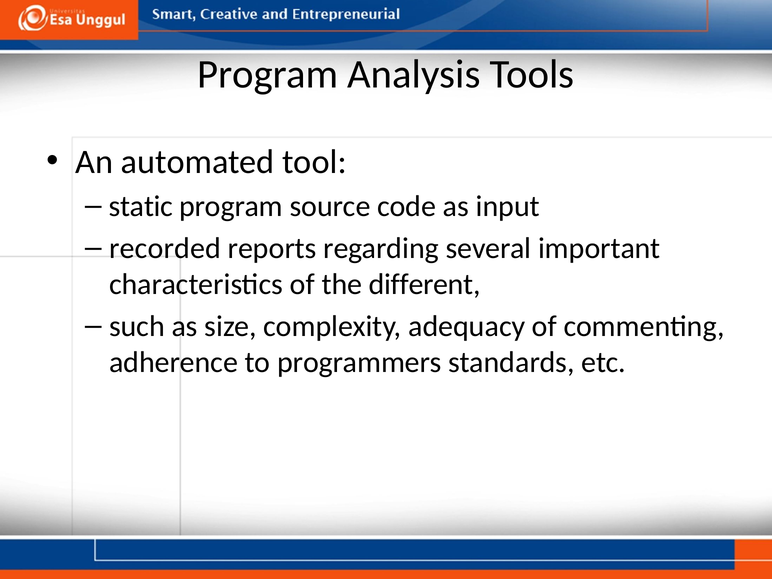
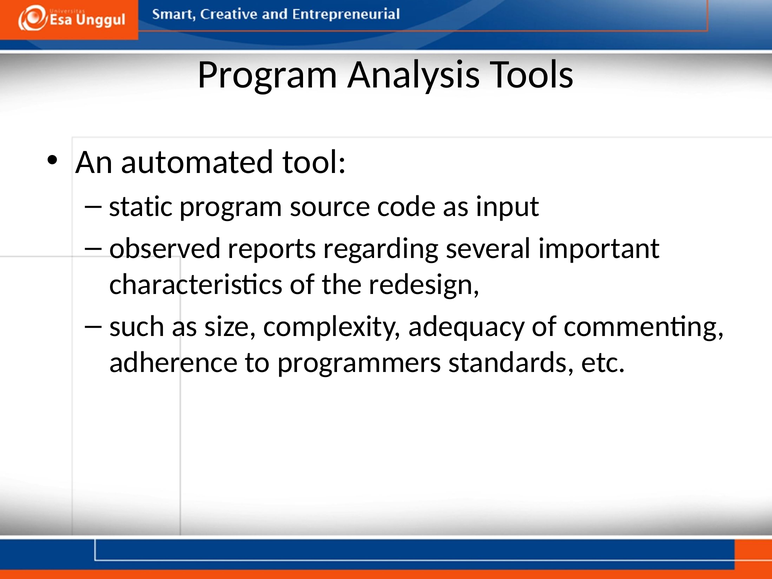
recorded: recorded -> observed (165, 248)
different: different -> redesign (425, 284)
